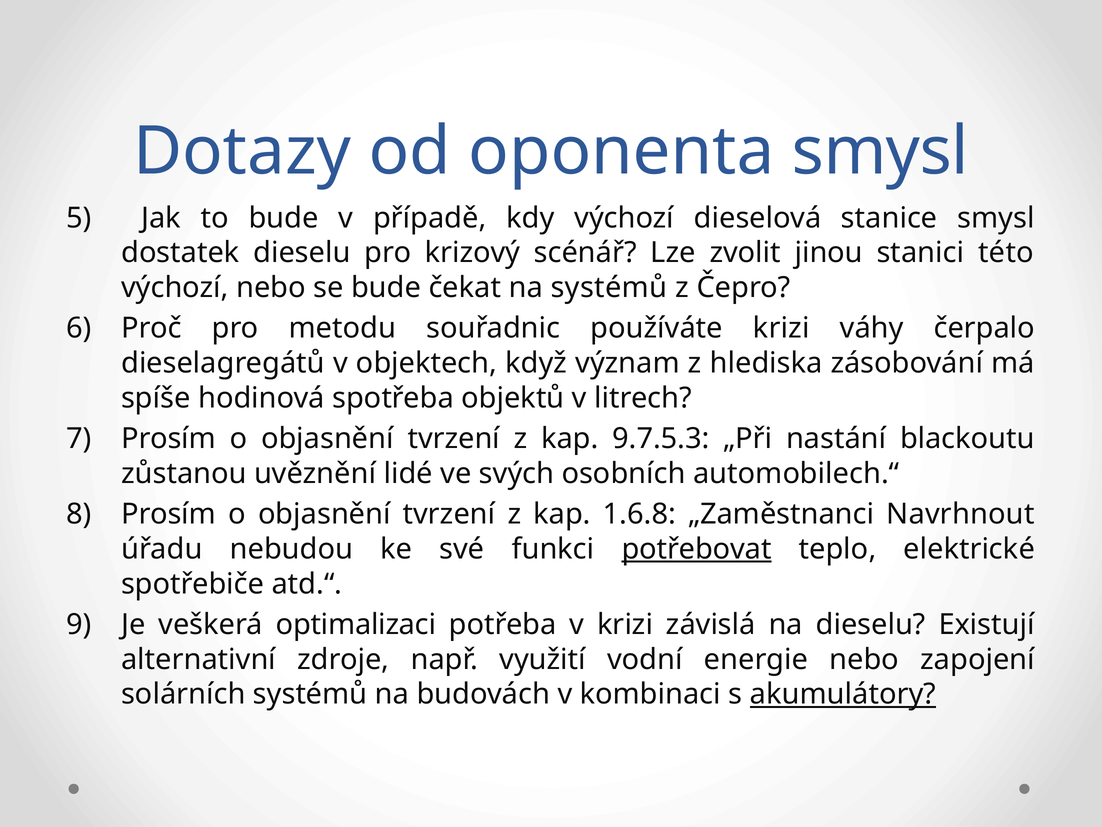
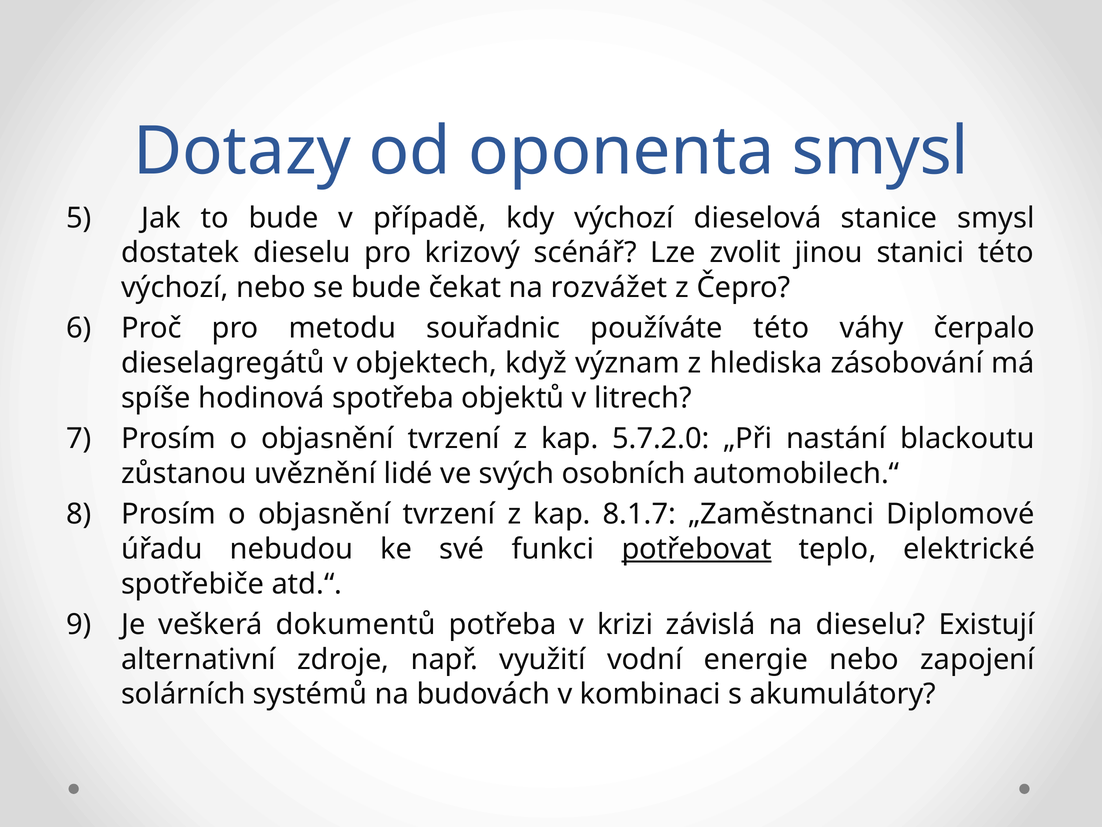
na systémů: systémů -> rozvážet (609, 287)
používáte krizi: krizi -> této (781, 328)
9.7.5.3: 9.7.5.3 -> 5.7.2.0 (661, 438)
1.6.8: 1.6.8 -> 8.1.7 (639, 514)
Navrhnout: Navrhnout -> Diplomové (961, 514)
optimalizaci: optimalizaci -> dokumentů (356, 624)
akumulátory underline: present -> none (843, 694)
